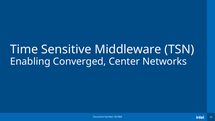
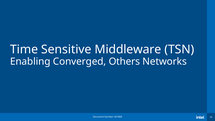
Center: Center -> Others (124, 61)
